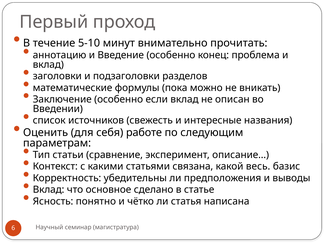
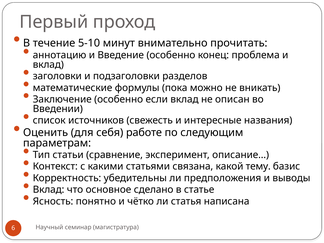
весь: весь -> тему (258, 166)
